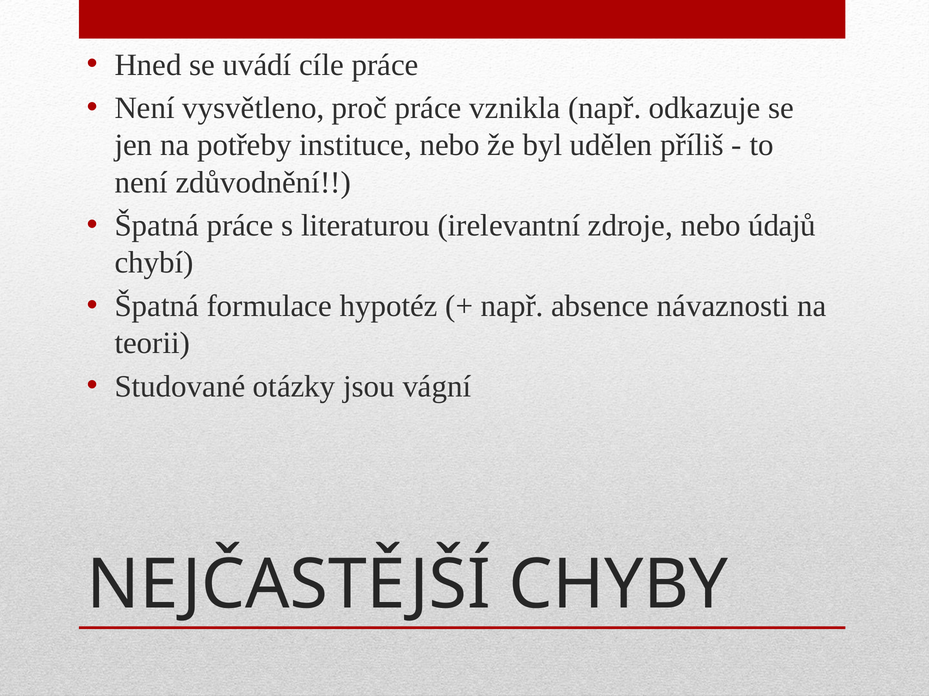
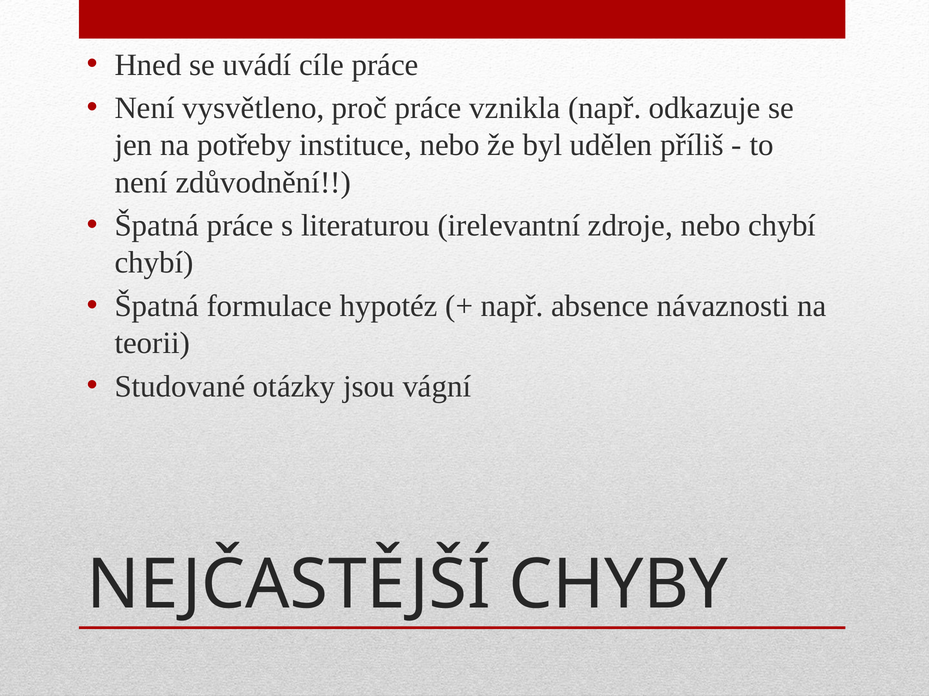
nebo údajů: údajů -> chybí (782, 226)
